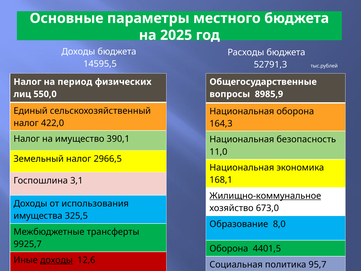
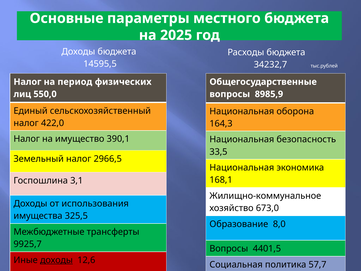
52791,3: 52791,3 -> 34232,7 (270, 65)
11,0: 11,0 -> 33,5 (218, 152)
Жилищно-коммунальное underline: present -> none (265, 196)
Оборона: Оборона -> Вопросы (229, 248)
95,7: 95,7 -> 57,7 (317, 264)
